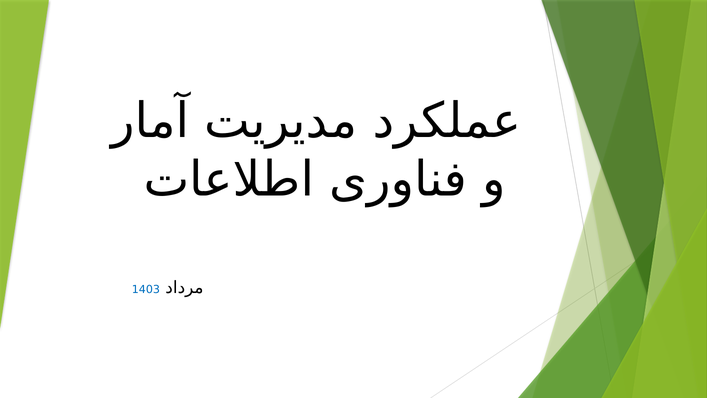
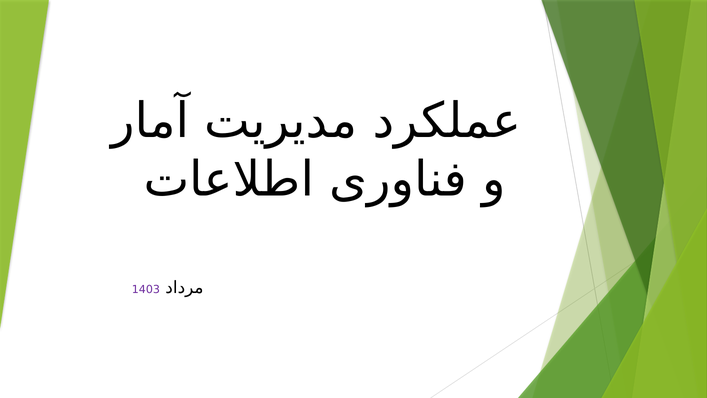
1403 colour: blue -> purple (146, 290)
